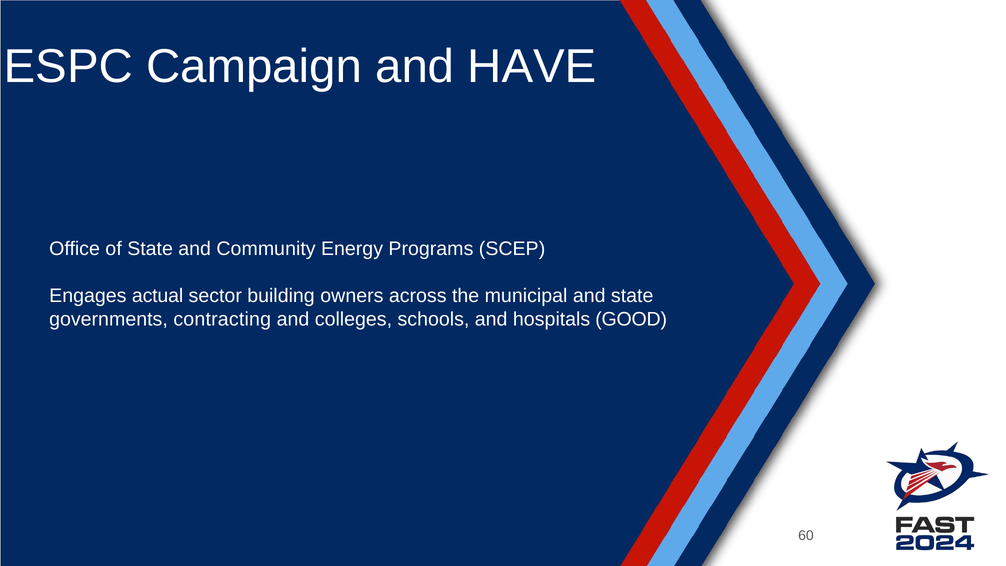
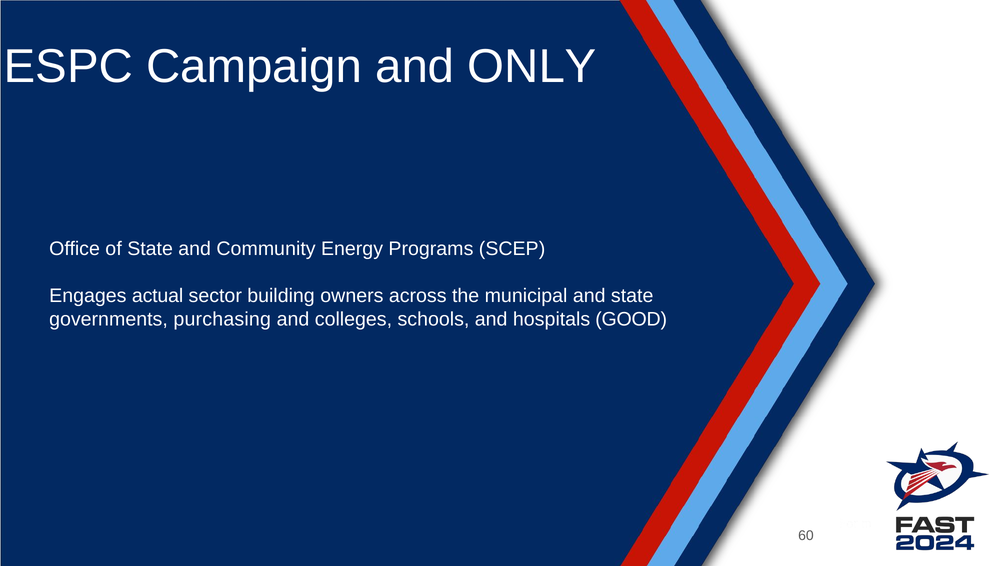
HAVE: HAVE -> ONLY (532, 67)
contracting: contracting -> purchasing (222, 319)
